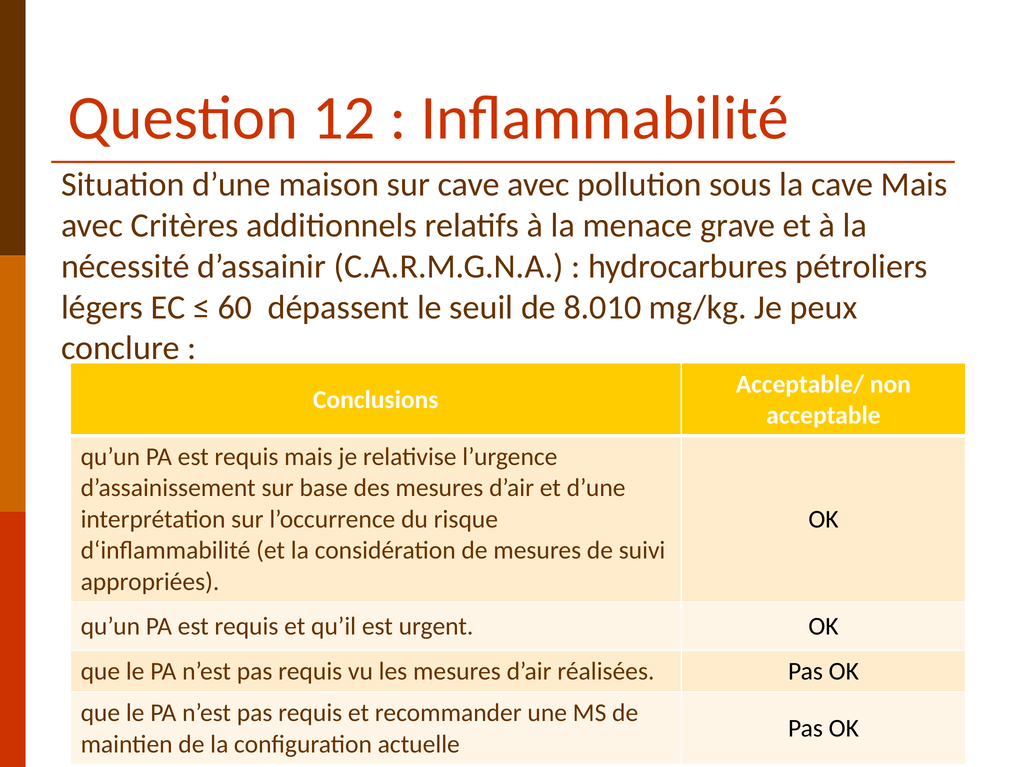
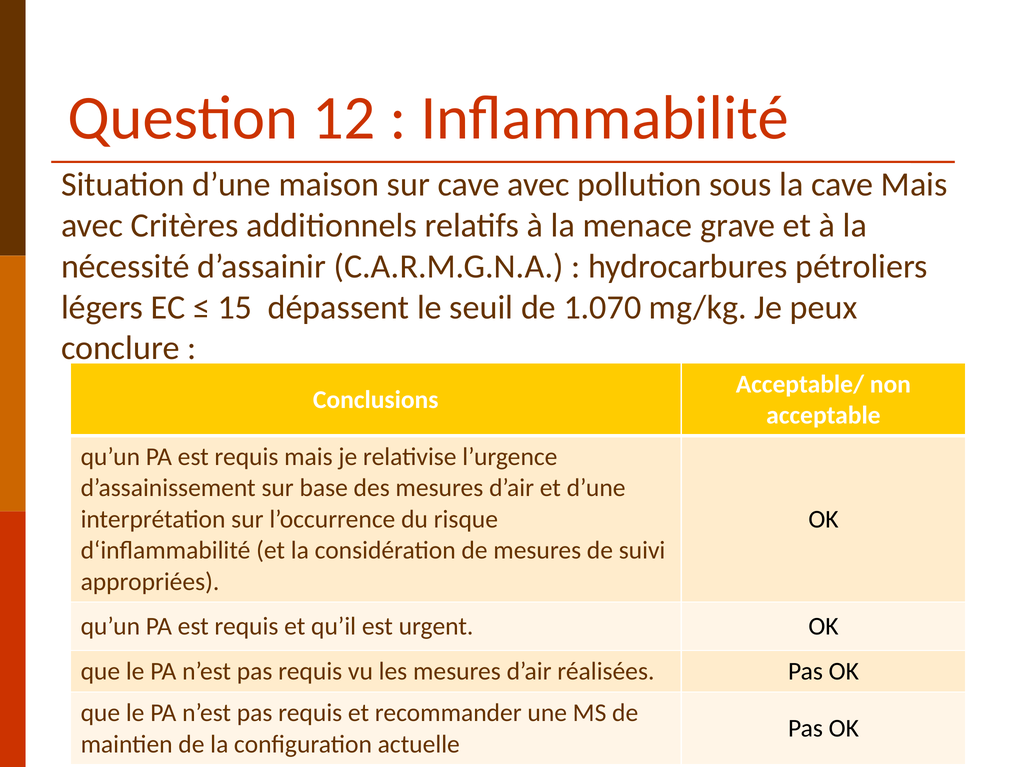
60: 60 -> 15 (235, 307)
8.010: 8.010 -> 1.070 (602, 307)
